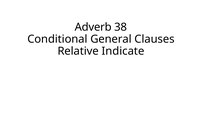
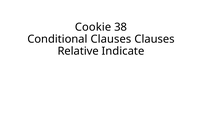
Adverb: Adverb -> Cookie (93, 27)
Conditional General: General -> Clauses (111, 39)
